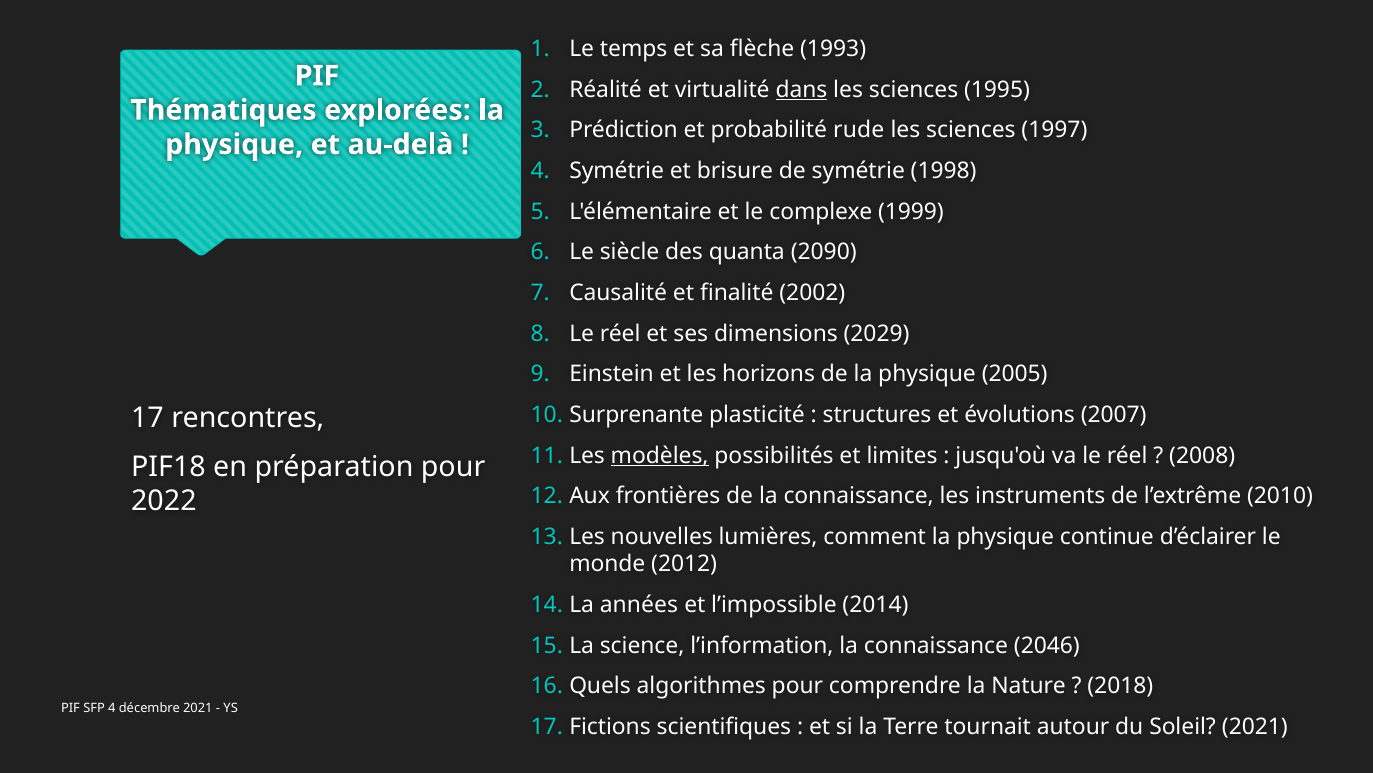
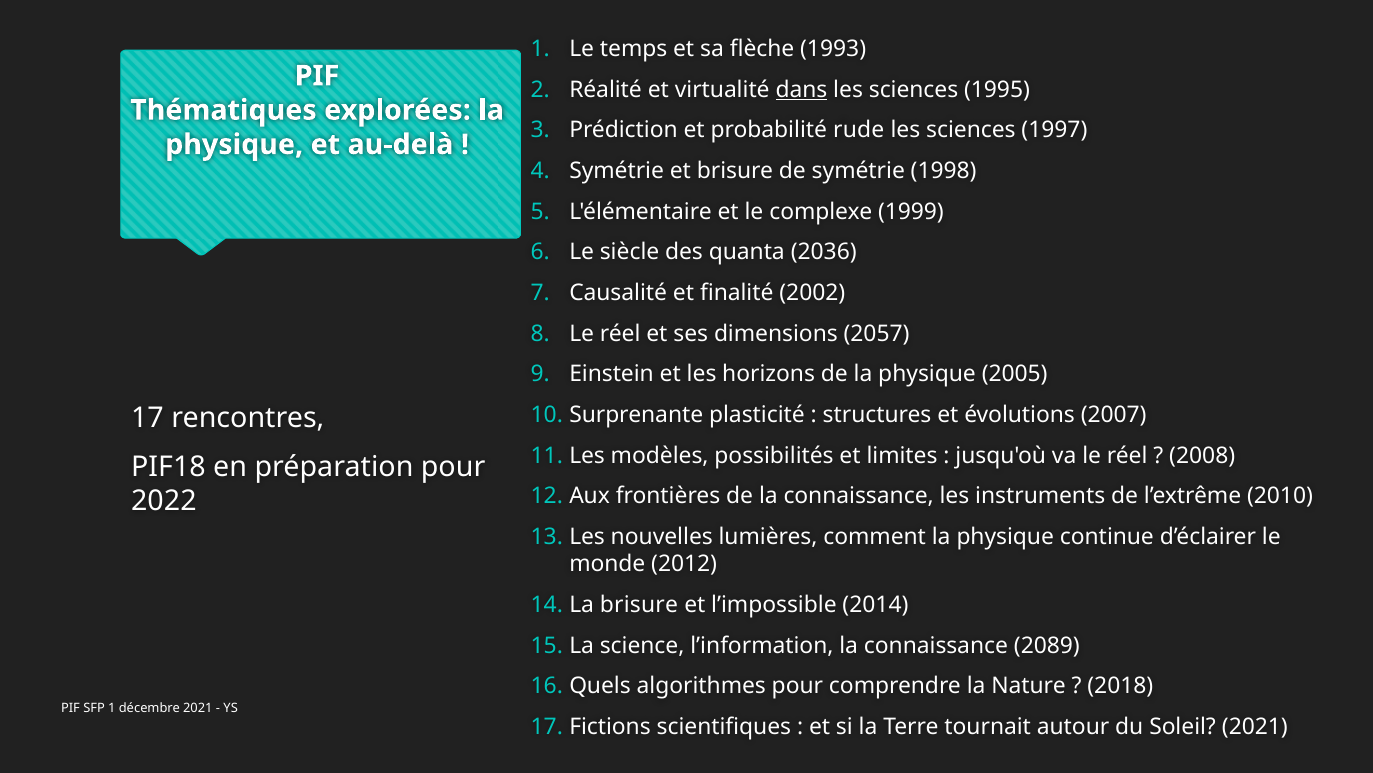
2090: 2090 -> 2036 (824, 252)
2029: 2029 -> 2057 (877, 333)
modèles underline: present -> none (660, 455)
La années: années -> brisure (639, 605)
2046: 2046 -> 2089 (1047, 645)
SFP 4: 4 -> 1 (112, 707)
